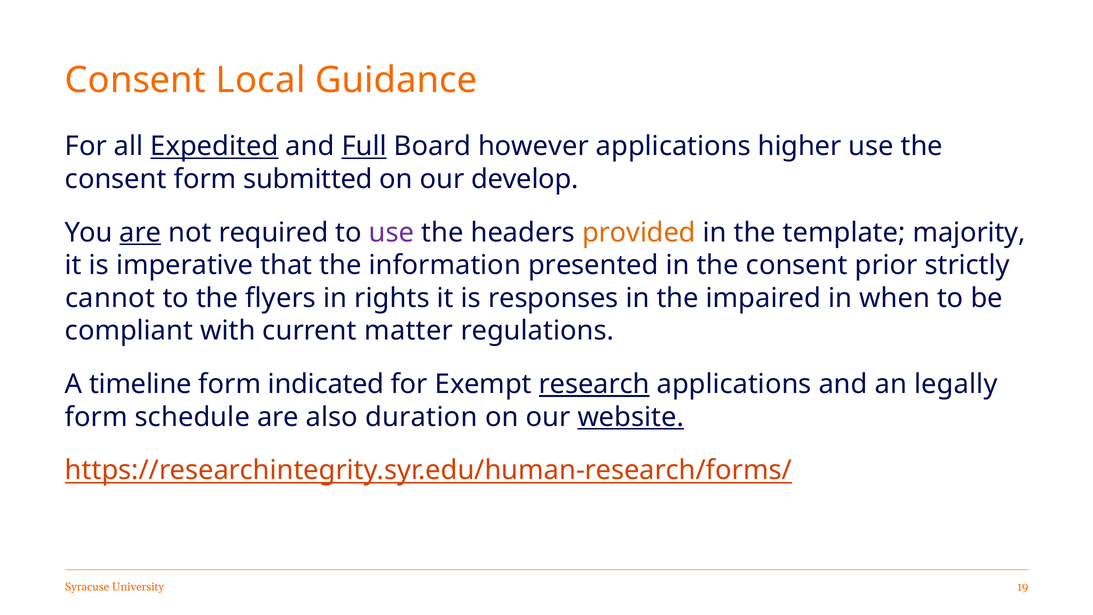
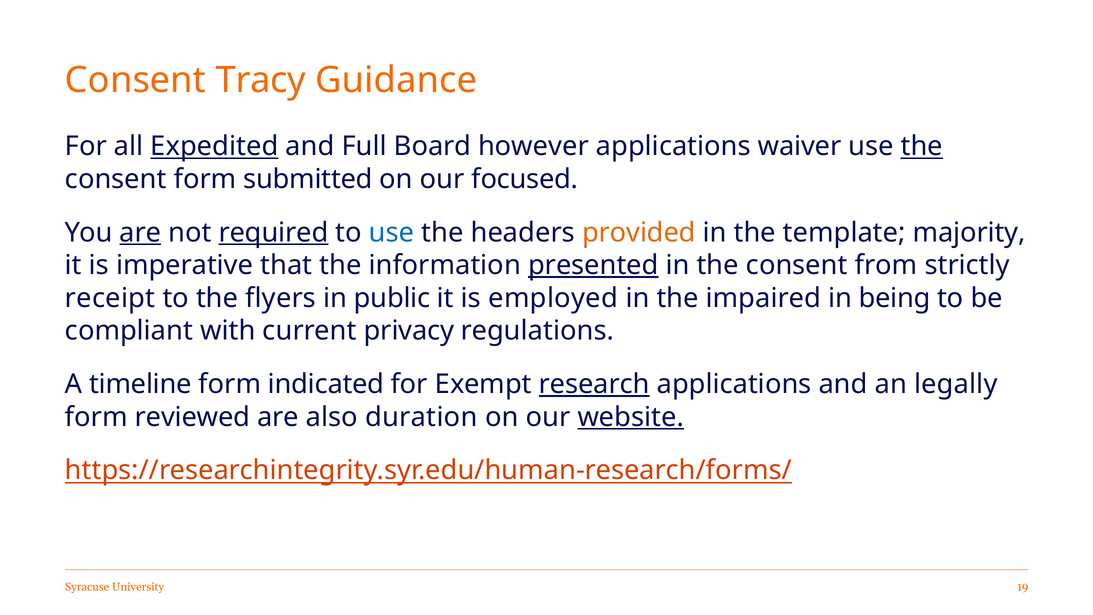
Local: Local -> Tracy (261, 80)
Full underline: present -> none (364, 146)
higher: higher -> waiver (800, 146)
the underline: none -> present (922, 146)
develop: develop -> focused (525, 179)
required underline: none -> present (274, 232)
use colour: purple -> blue (392, 232)
presented underline: none -> present (593, 265)
prior: prior -> from (886, 265)
cannot: cannot -> receipt (110, 298)
rights: rights -> public (392, 298)
responses: responses -> employed (553, 298)
when: when -> being (895, 298)
matter: matter -> privacy (409, 331)
schedule: schedule -> reviewed (192, 417)
